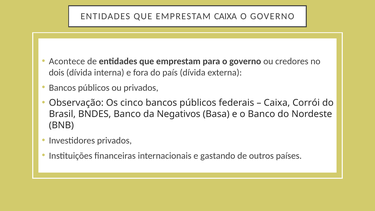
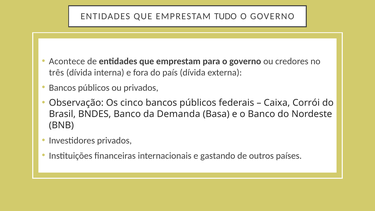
EMPRESTAM CAIXA: CAIXA -> TUDO (225, 16)
dois: dois -> três (56, 72)
Negativos: Negativos -> Demanda (179, 114)
